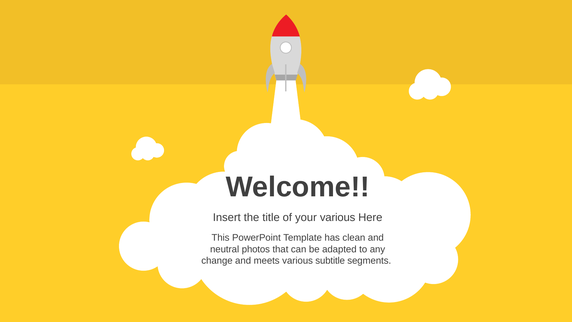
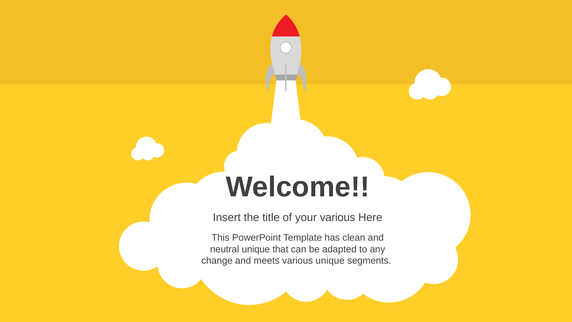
neutral photos: photos -> unique (256, 249)
various subtitle: subtitle -> unique (330, 260)
